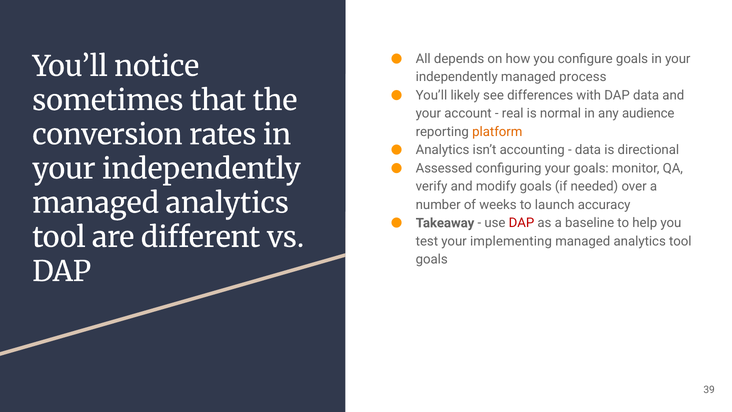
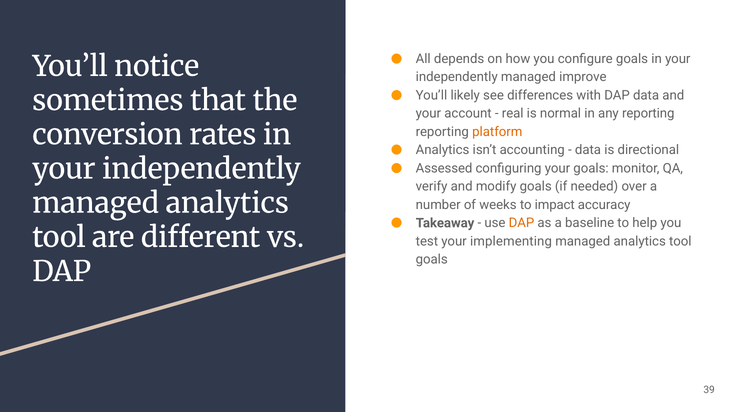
process: process -> improve (583, 77)
any audience: audience -> reporting (648, 113)
launch: launch -> impact (555, 205)
DAP colour: red -> orange (521, 223)
